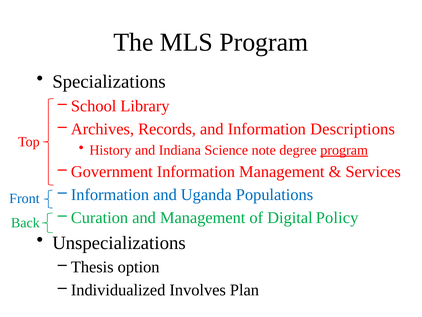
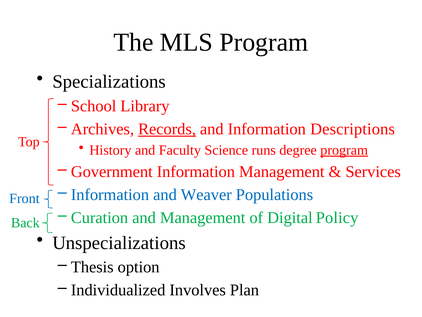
Records underline: none -> present (167, 129)
Indiana: Indiana -> Faculty (180, 150)
note: note -> runs (264, 150)
Uganda: Uganda -> Weaver (206, 195)
